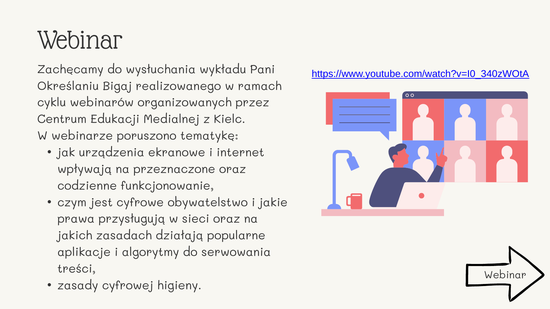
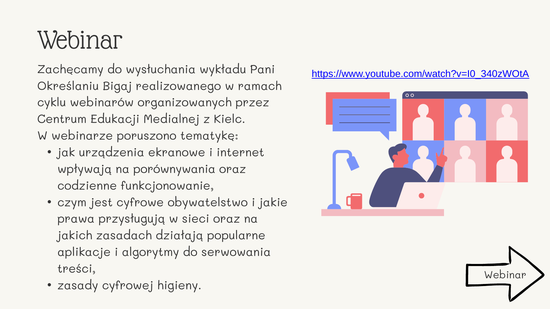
przeznaczone: przeznaczone -> porównywania (174, 169)
